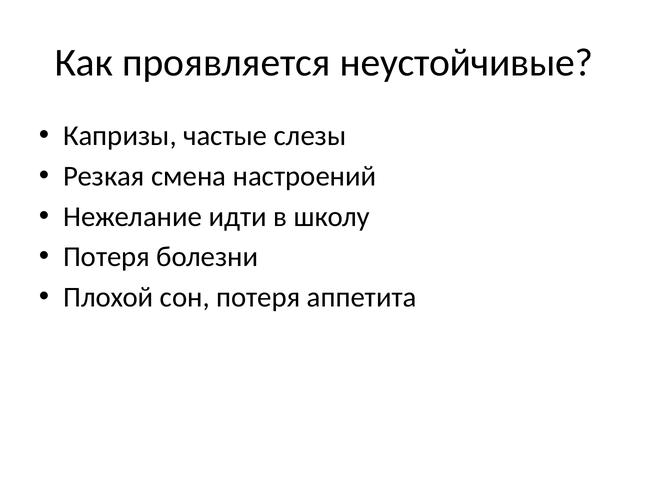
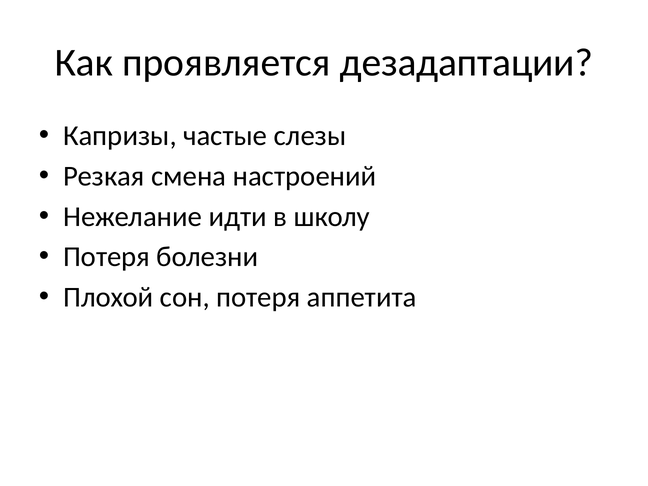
неустойчивые: неустойчивые -> дезадаптации (466, 63)
